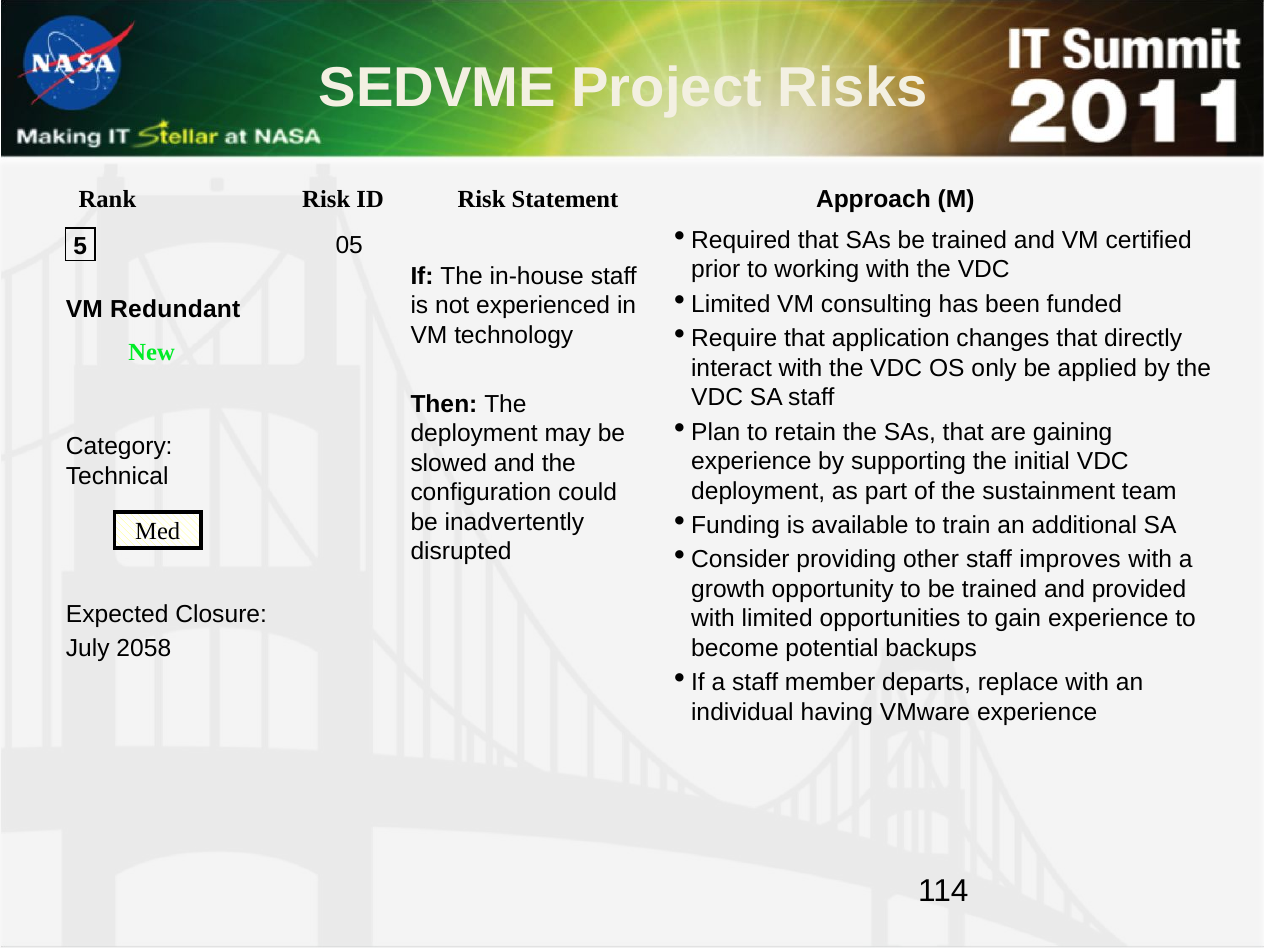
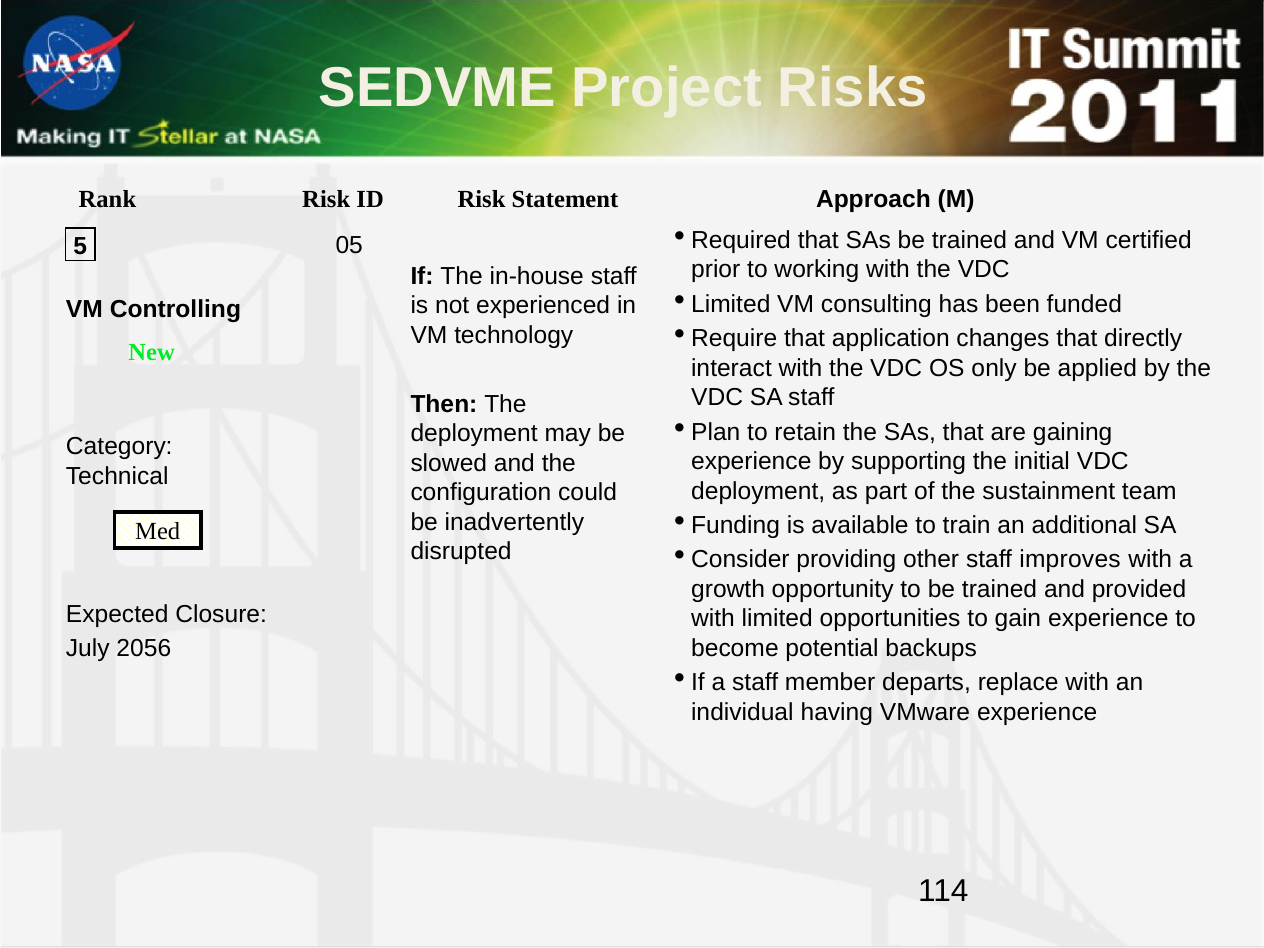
Redundant: Redundant -> Controlling (175, 309)
2058: 2058 -> 2056 (144, 648)
